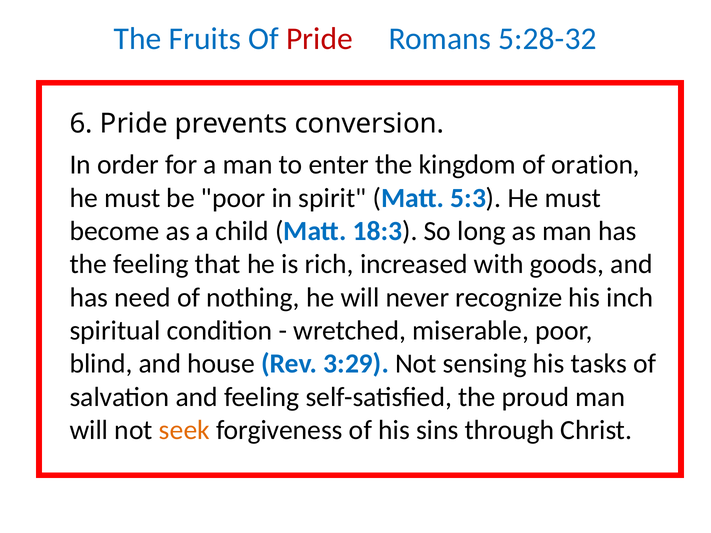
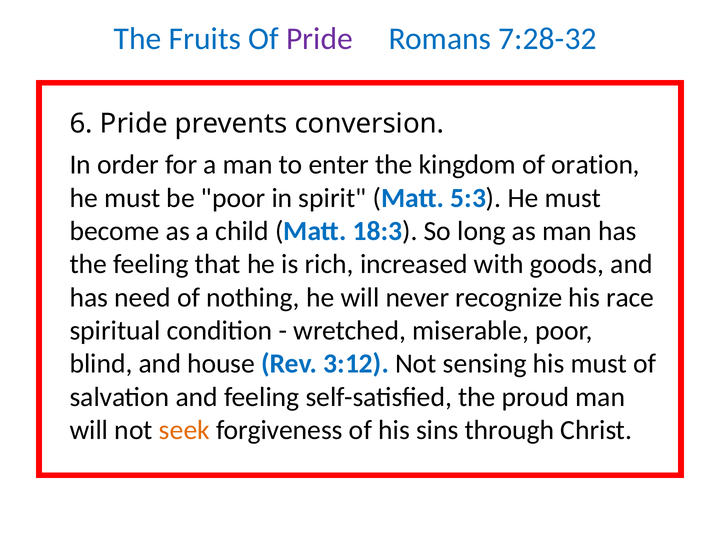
Pride colour: red -> purple (319, 39)
5:28-32: 5:28-32 -> 7:28-32 (547, 39)
inch: inch -> race (630, 298)
3:29: 3:29 -> 3:12 (356, 364)
his tasks: tasks -> must (599, 364)
